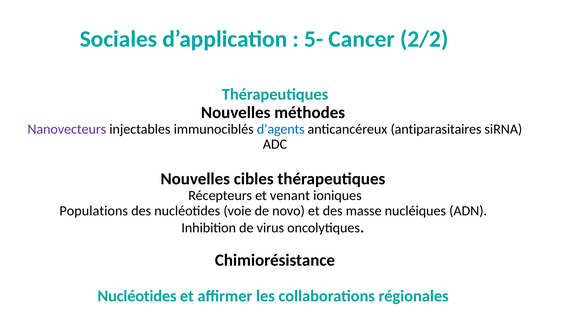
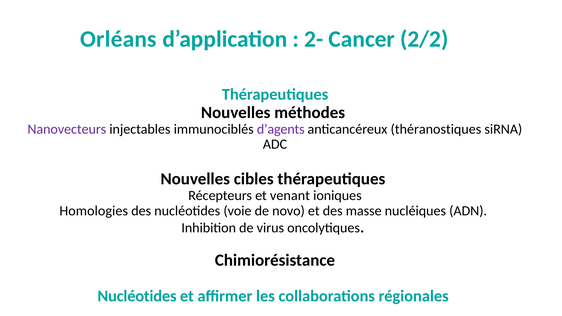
Sociales: Sociales -> Orléans (118, 39)
5-: 5- -> 2- (314, 39)
d’agents colour: blue -> purple (281, 129)
antiparasitaires: antiparasitaires -> théranostiques (436, 129)
Populations: Populations -> Homologies (94, 211)
